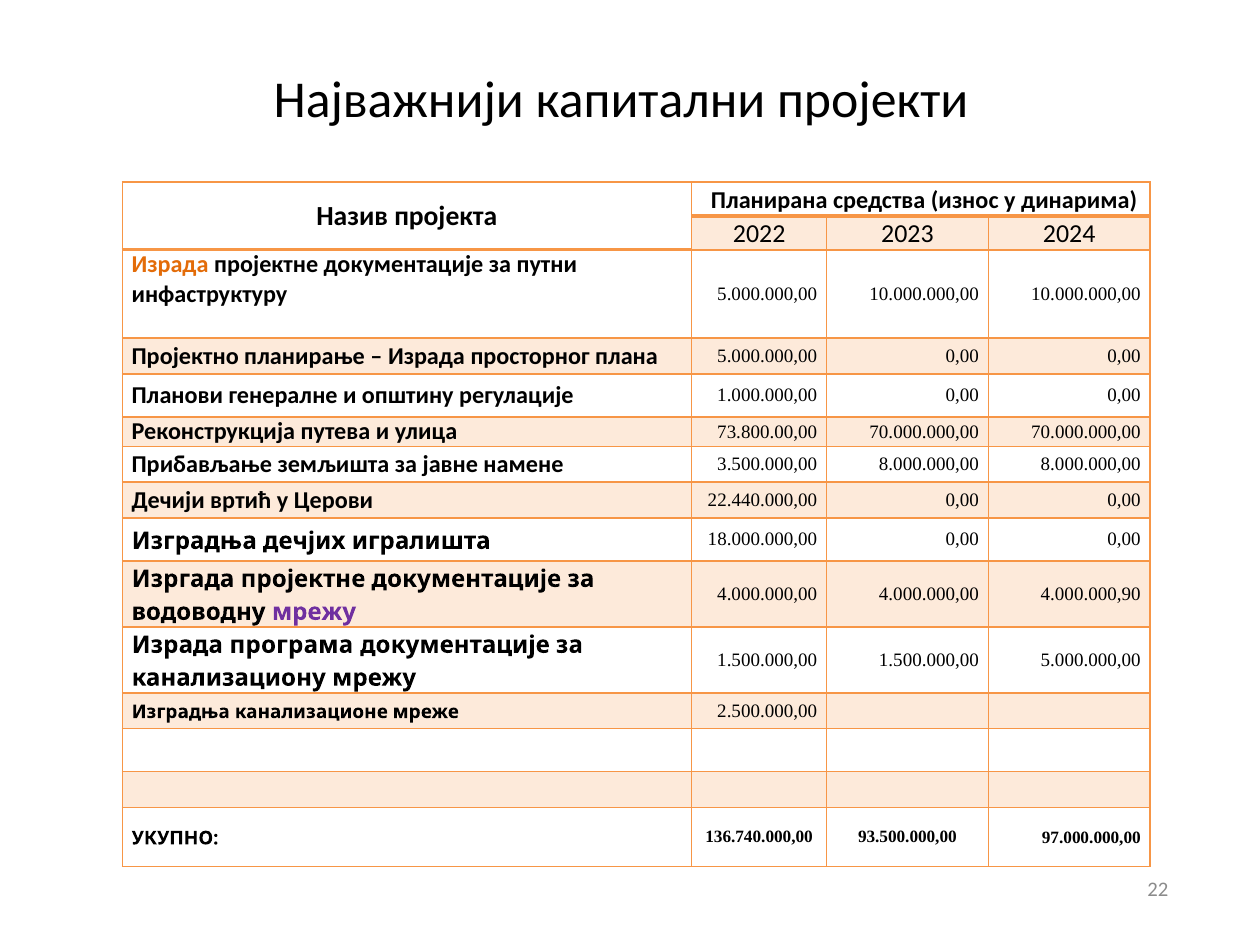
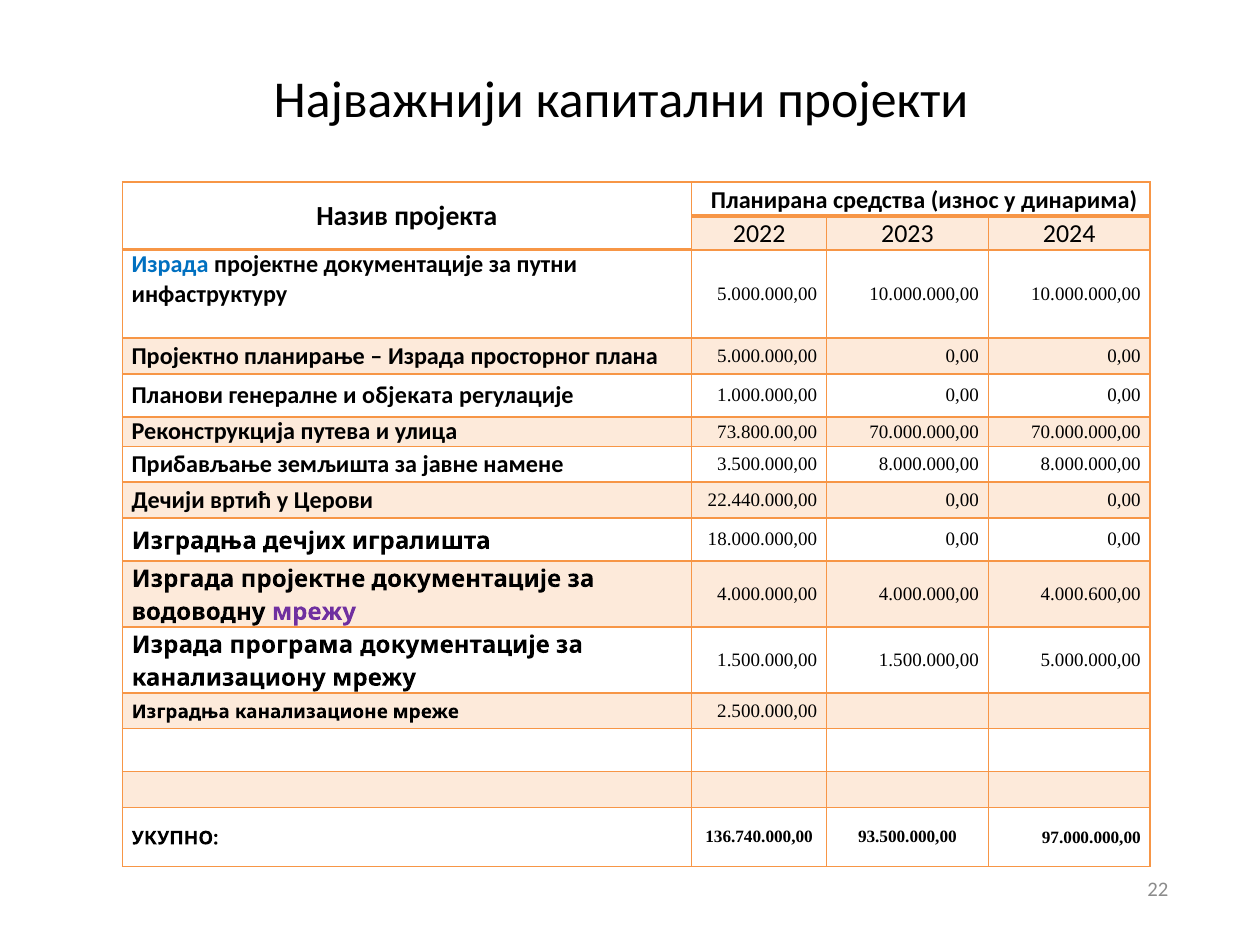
Израда colour: orange -> blue (170, 265)
општину: општину -> објеката (408, 396)
4.000.000,90: 4.000.000,90 -> 4.000.600,00 (1091, 594)
